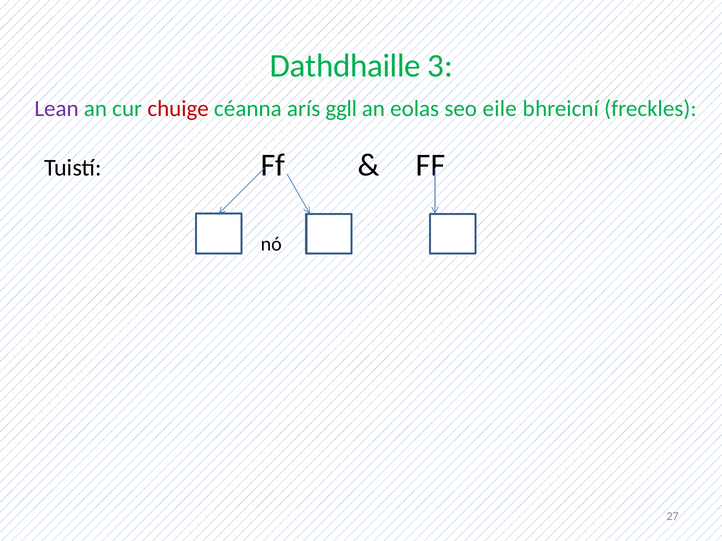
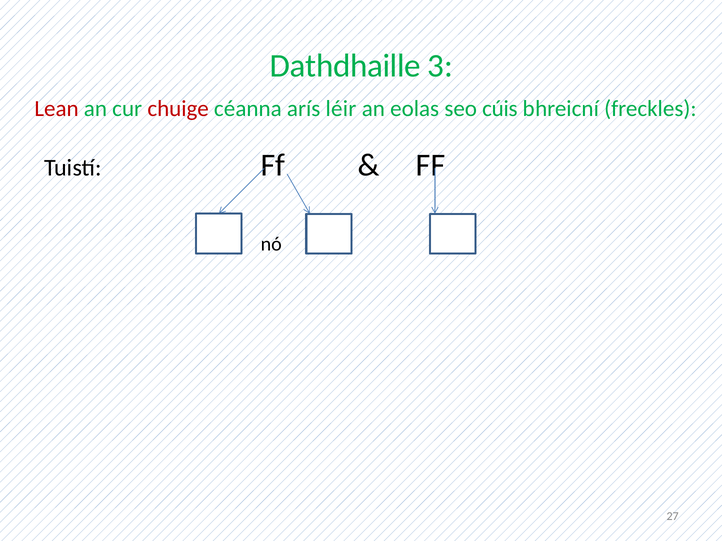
Lean colour: purple -> red (57, 109)
ggll: ggll -> léir (341, 109)
eile: eile -> cúis (500, 109)
